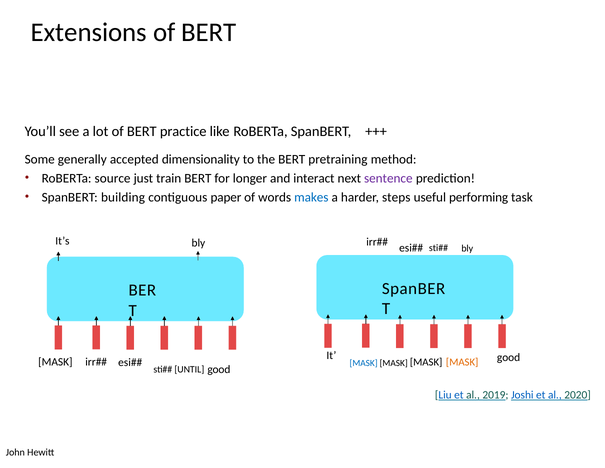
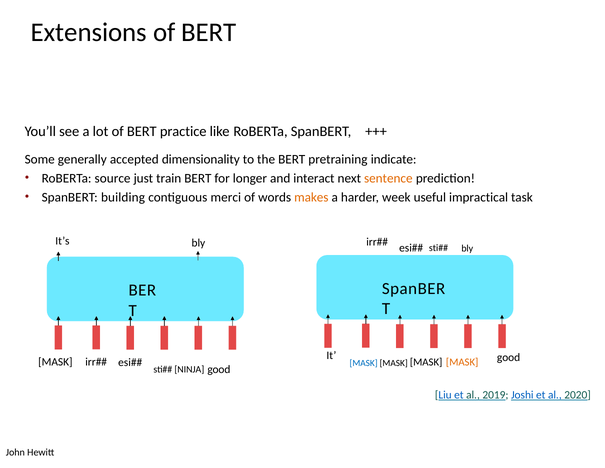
method: method -> indicate (394, 159)
sentence colour: purple -> orange (388, 178)
paper: paper -> merci (226, 197)
makes colour: blue -> orange (311, 197)
steps: steps -> week (396, 197)
performing: performing -> impractical (479, 197)
UNTIL: UNTIL -> NINJA (189, 369)
